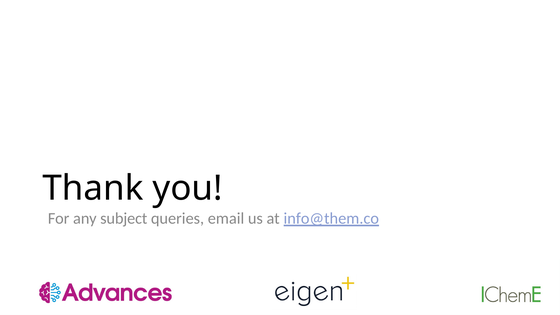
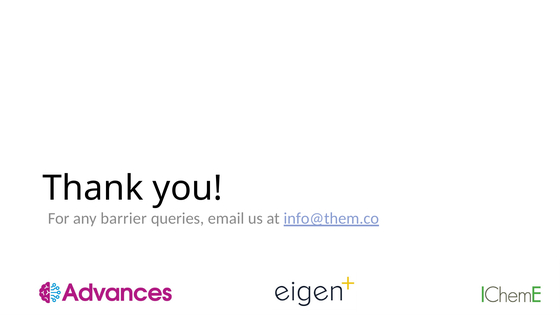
subject: subject -> barrier (124, 218)
